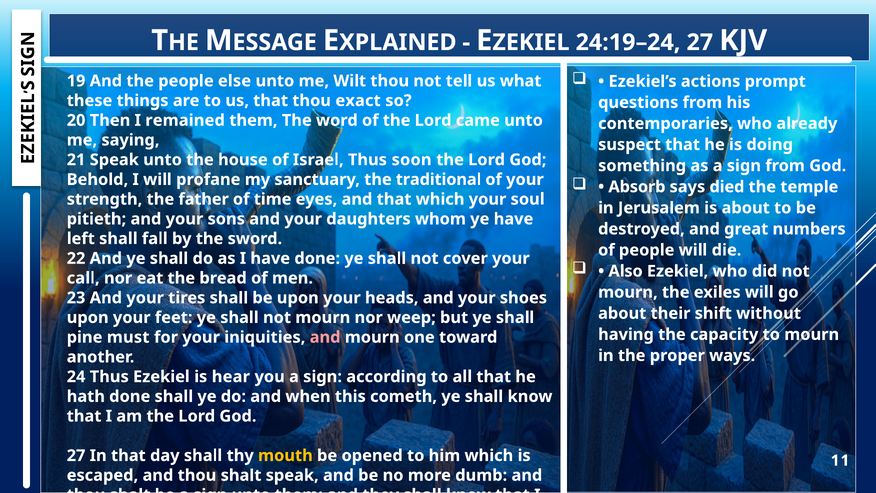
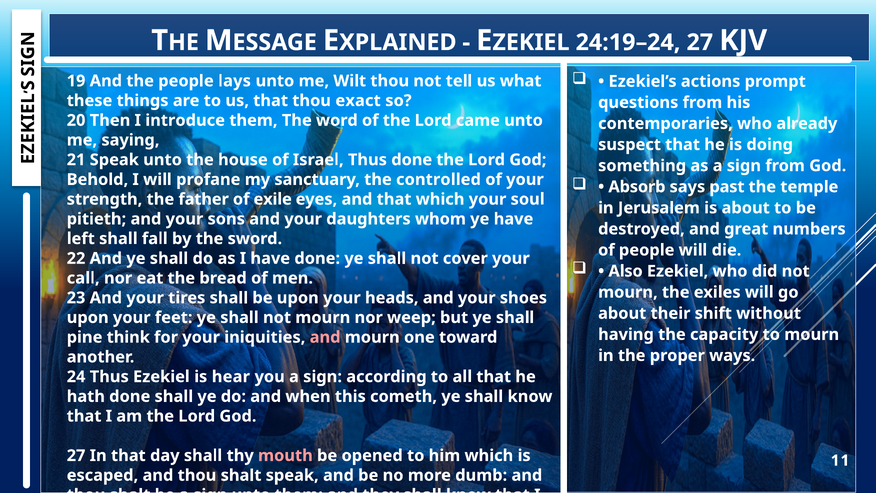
else: else -> lays (234, 81)
remained: remained -> introduce (185, 120)
Thus soon: soon -> done (412, 160)
traditional: traditional -> controlled (438, 179)
died: died -> past (727, 187)
time: time -> exile (273, 199)
must: must -> think (128, 337)
mouth colour: yellow -> pink (285, 455)
